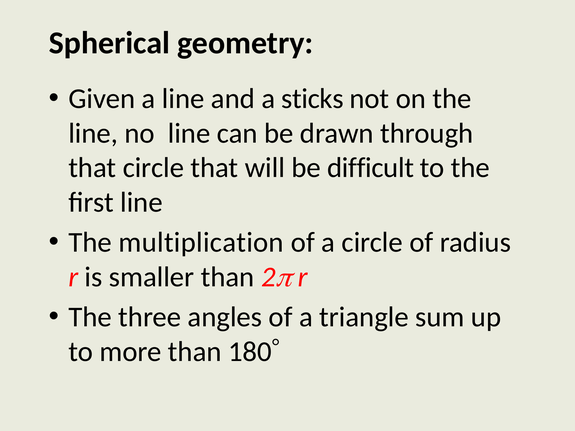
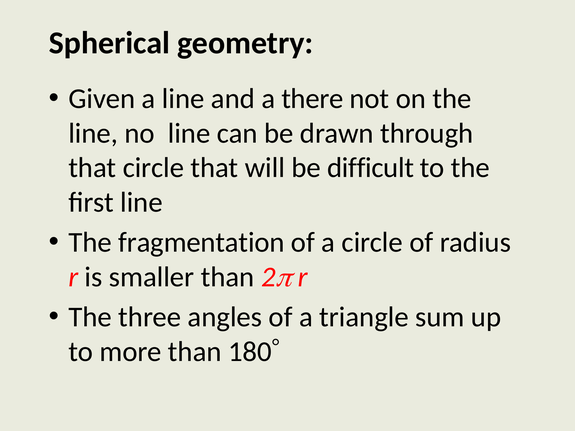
sticks: sticks -> there (312, 99)
multiplication: multiplication -> fragmentation (201, 243)
